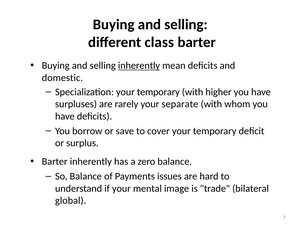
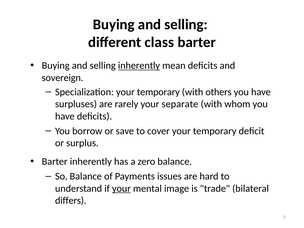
domestic: domestic -> sovereign (63, 78)
higher: higher -> others (219, 92)
your underline: none -> present (121, 188)
global: global -> differs (71, 201)
